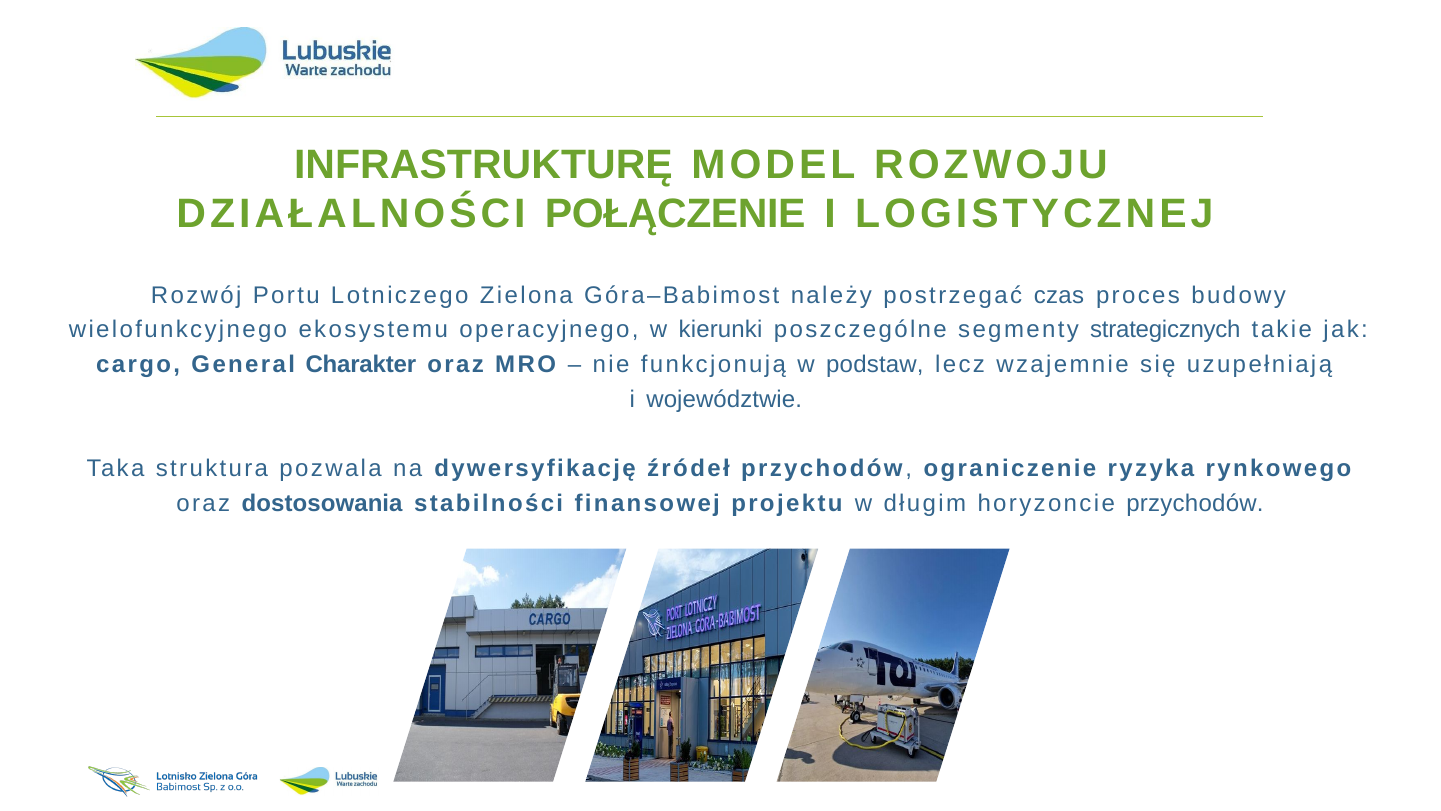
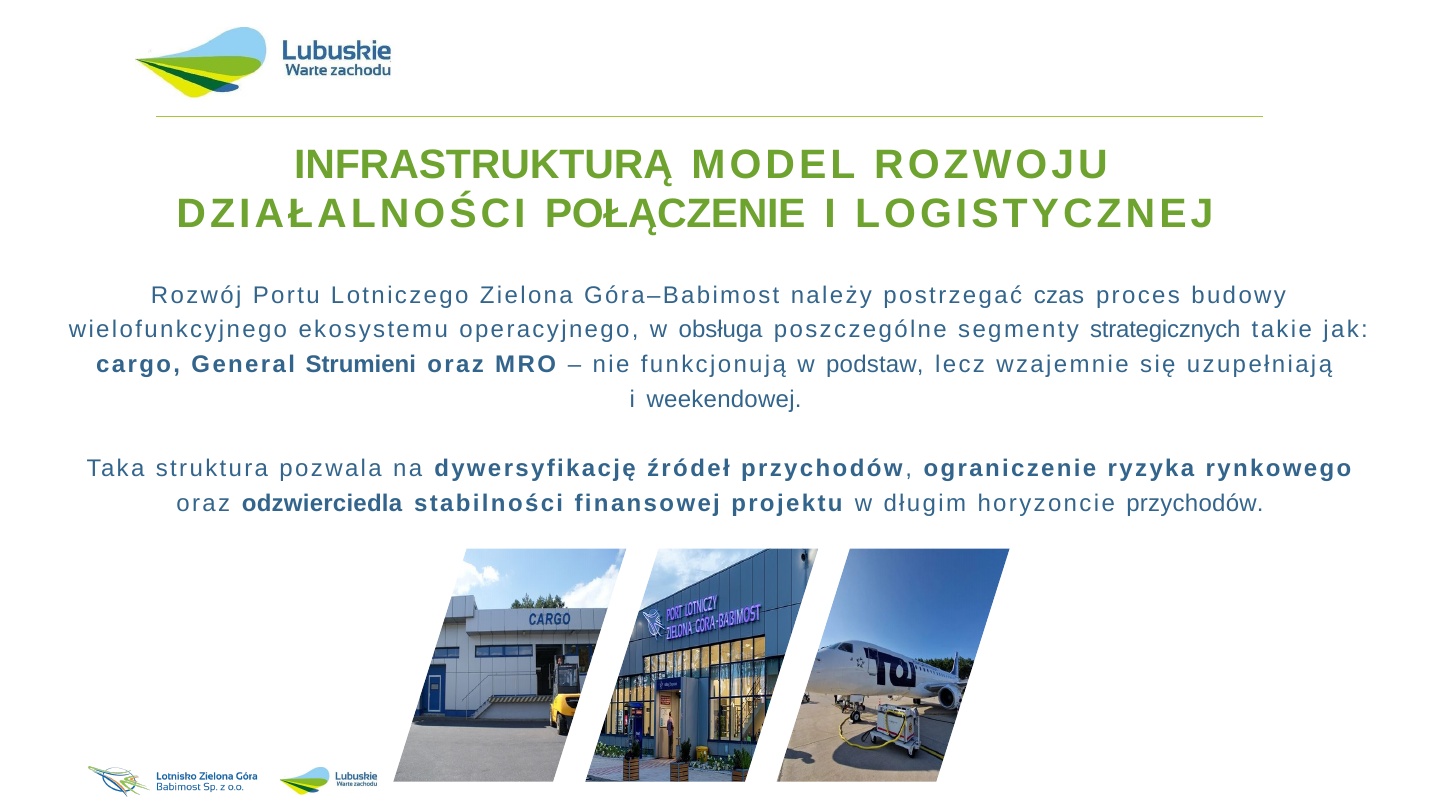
INFRASTRUKTURĘ: INFRASTRUKTURĘ -> INFRASTRUKTURĄ (484, 164)
kierunki: kierunki -> obsługa (721, 330)
Charakter: Charakter -> Strumieni (361, 365)
województwie: województwie -> weekendowej (724, 399)
dostosowania: dostosowania -> odzwierciedla (322, 504)
